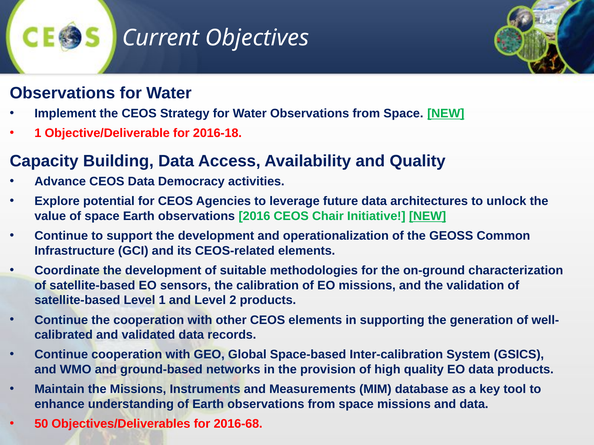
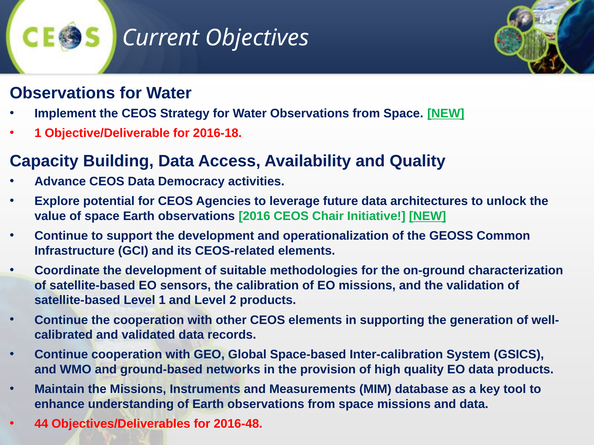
50: 50 -> 44 (41, 424)
2016-68: 2016-68 -> 2016-48 (238, 424)
